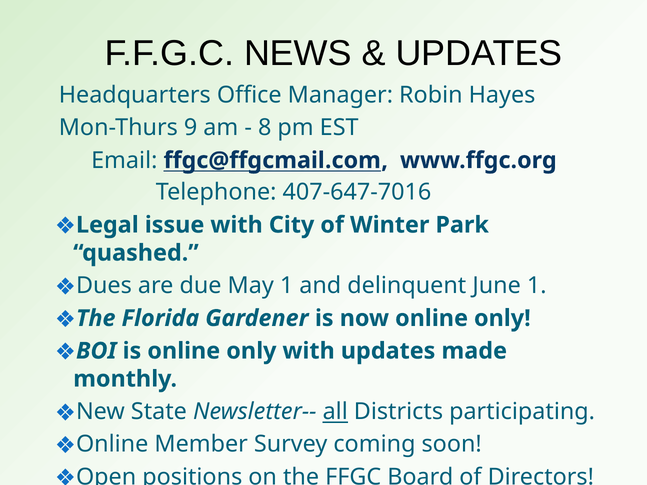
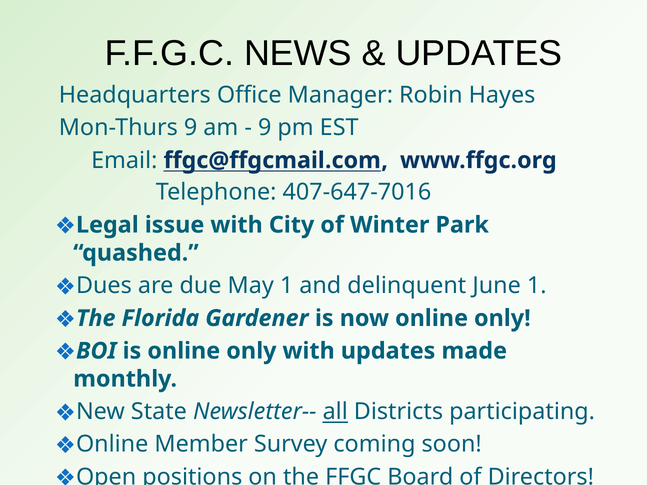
8: 8 -> 9 (265, 128)
